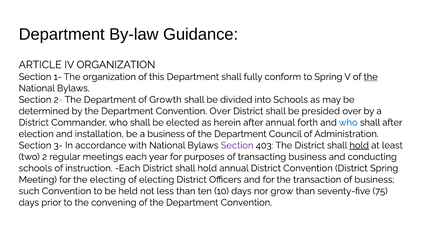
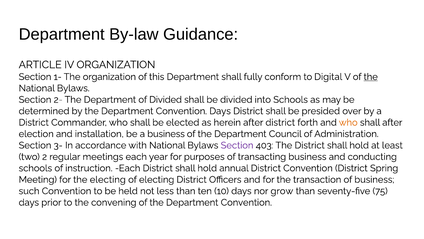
to Spring: Spring -> Digital (328, 77)
of Growth: Growth -> Divided (166, 99)
Convention Over: Over -> Days (220, 111)
after annual: annual -> district (280, 122)
who colour: blue -> orange (348, 122)
hold underline: present -> none (359, 145)
